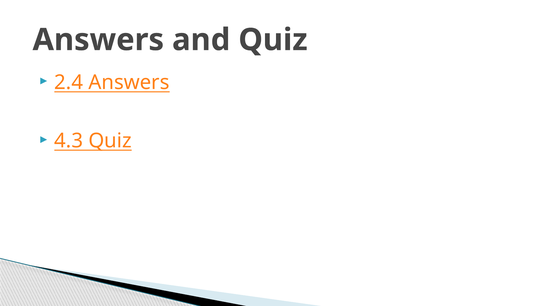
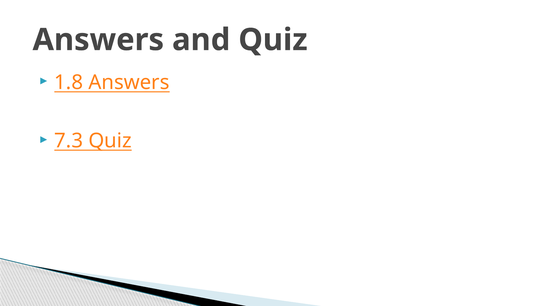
2.4: 2.4 -> 1.8 (69, 82)
4.3: 4.3 -> 7.3 (69, 141)
